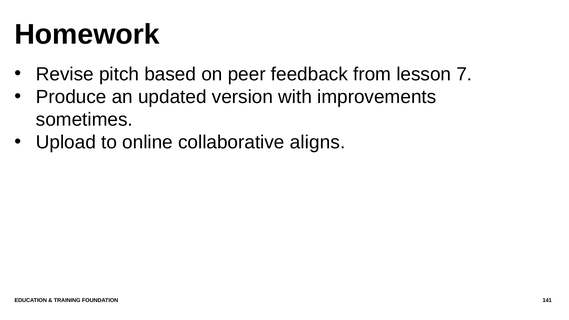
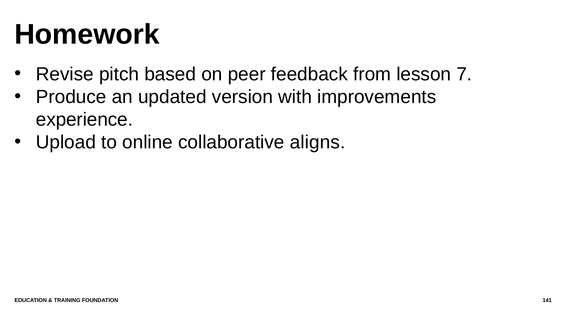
sometimes: sometimes -> experience (84, 120)
